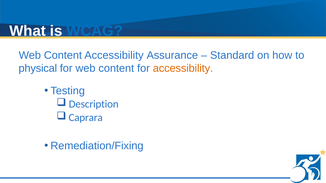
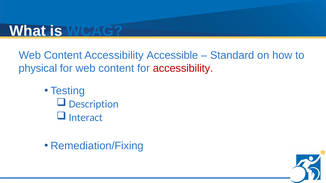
Assurance: Assurance -> Accessible (172, 55)
accessibility colour: orange -> red (183, 69)
Caprara: Caprara -> Interact (86, 118)
